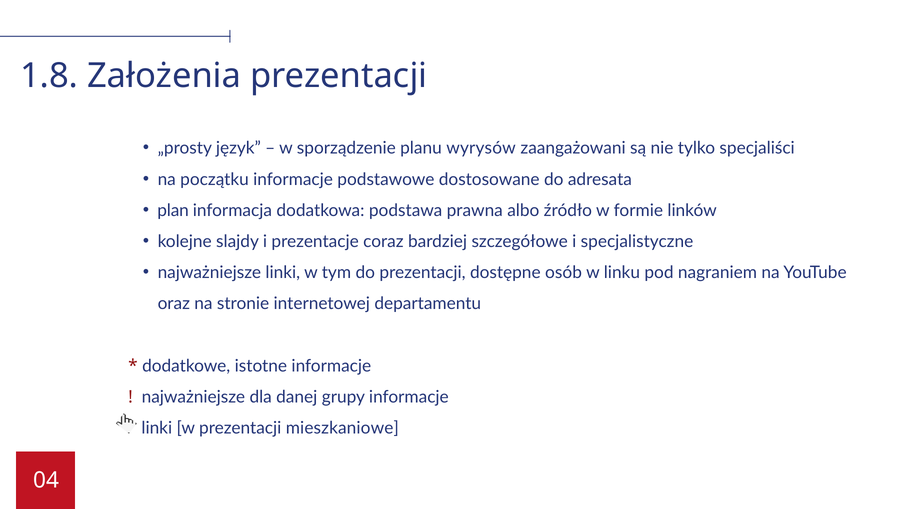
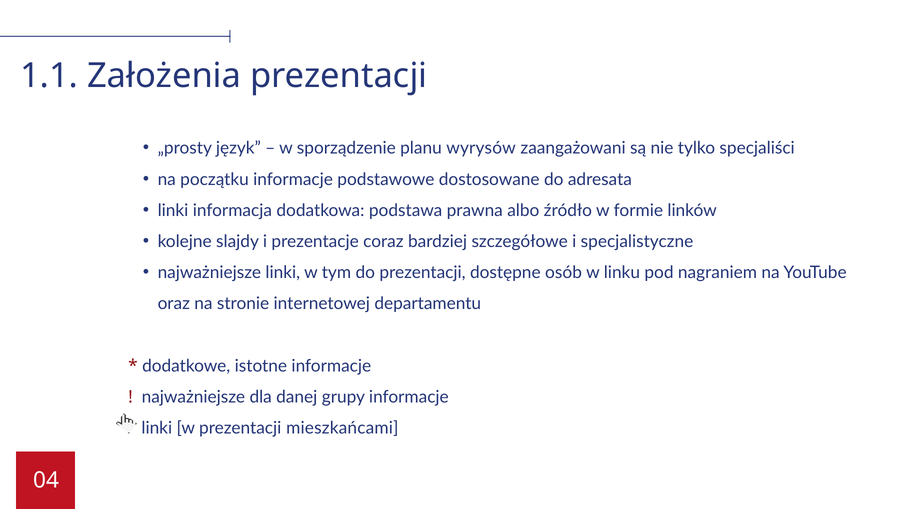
1.8: 1.8 -> 1.1 (49, 76)
plan: plan -> linki (173, 210)
mieszkaniowe: mieszkaniowe -> mieszkańcami (342, 428)
